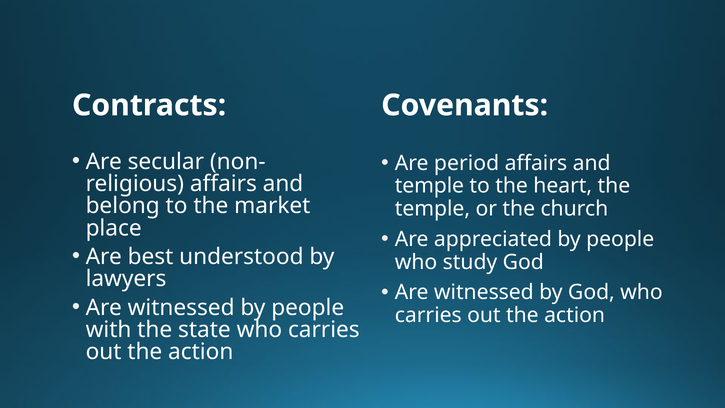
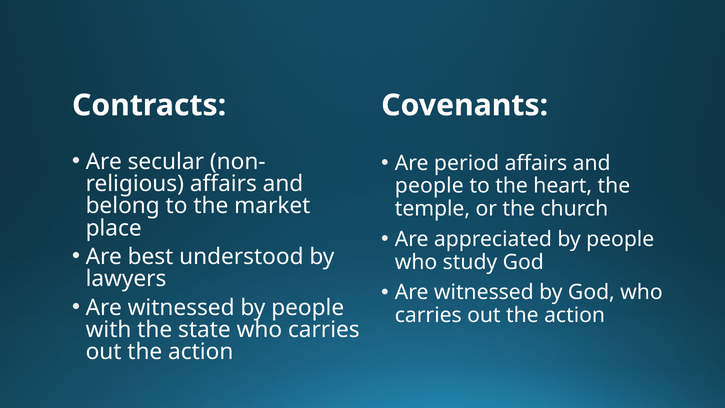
temple: temple -> people (429, 186)
